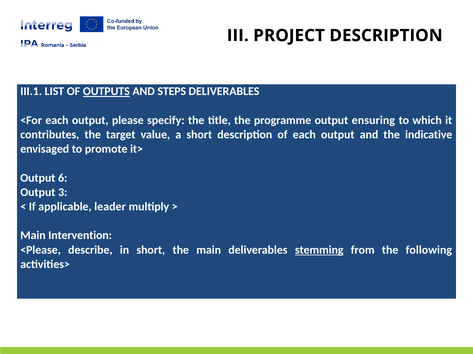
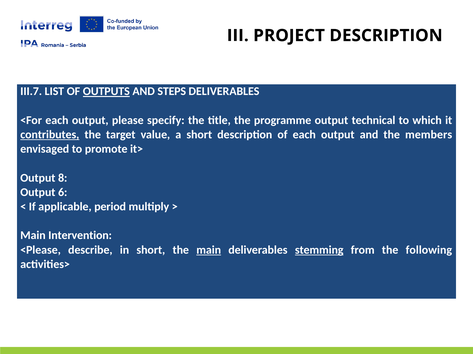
III.1: III.1 -> III.7 (31, 92)
ensuring: ensuring -> technical (374, 120)
contributes underline: none -> present (50, 135)
indicative: indicative -> members (429, 135)
6: 6 -> 8 (63, 178)
3: 3 -> 6 (63, 193)
leader: leader -> period (110, 207)
main underline: none -> present (209, 250)
